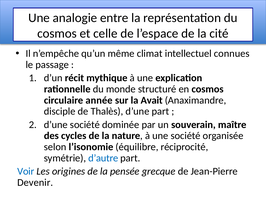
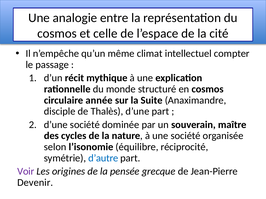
connues: connues -> compter (232, 54)
Avait: Avait -> Suite (152, 100)
Voir colour: blue -> purple (26, 172)
